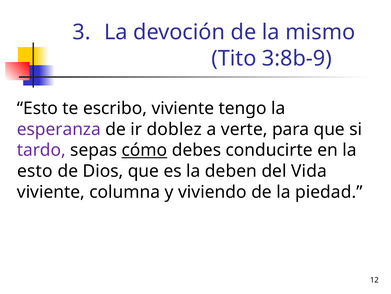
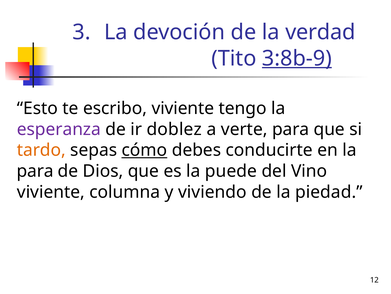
mismo: mismo -> verdad (320, 32)
3:8b-9 underline: none -> present (297, 58)
tardo colour: purple -> orange (41, 150)
esto: esto -> para (35, 171)
deben: deben -> puede (231, 171)
Vida: Vida -> Vino (309, 171)
